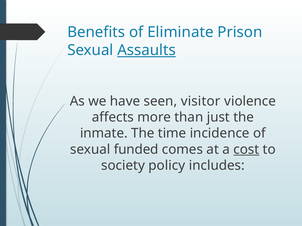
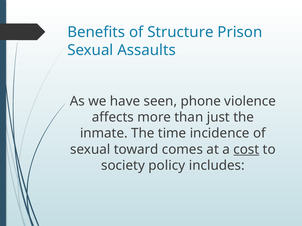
Eliminate: Eliminate -> Structure (180, 32)
Assaults underline: present -> none (147, 50)
visitor: visitor -> phone (201, 101)
funded: funded -> toward (136, 150)
